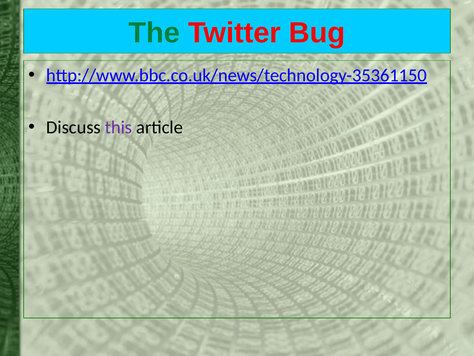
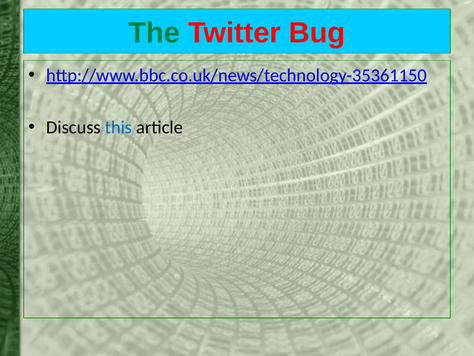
this colour: purple -> blue (119, 127)
